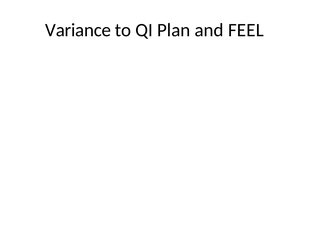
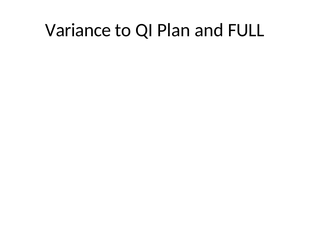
FEEL: FEEL -> FULL (246, 30)
